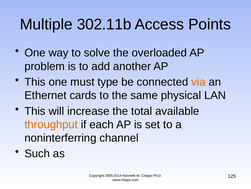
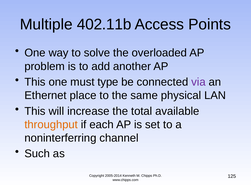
302.11b: 302.11b -> 402.11b (104, 24)
via colour: orange -> purple (198, 82)
cards: cards -> place (83, 95)
